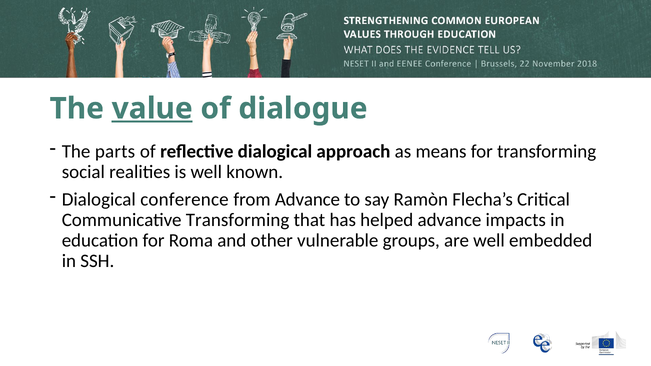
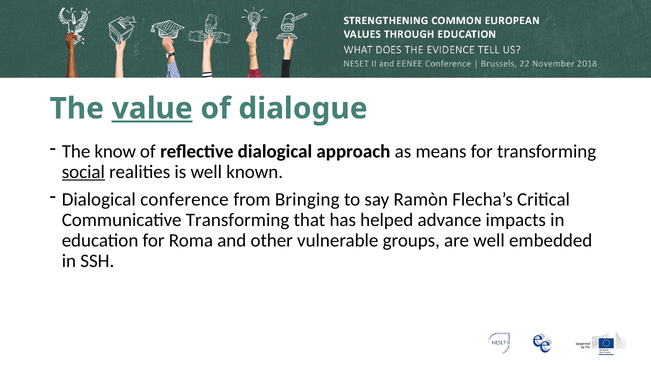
parts: parts -> know (115, 152)
social underline: none -> present (83, 172)
from Advance: Advance -> Bringing (307, 199)
